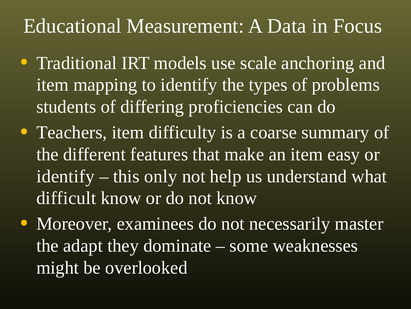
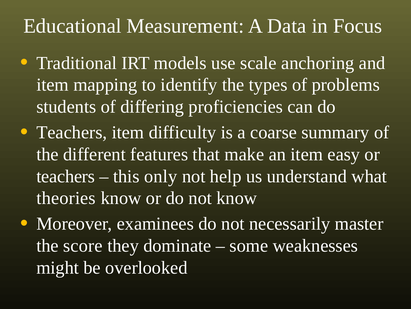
identify: identify -> teachers (66, 176)
difficult: difficult -> theories (66, 198)
adapt: adapt -> score (83, 245)
